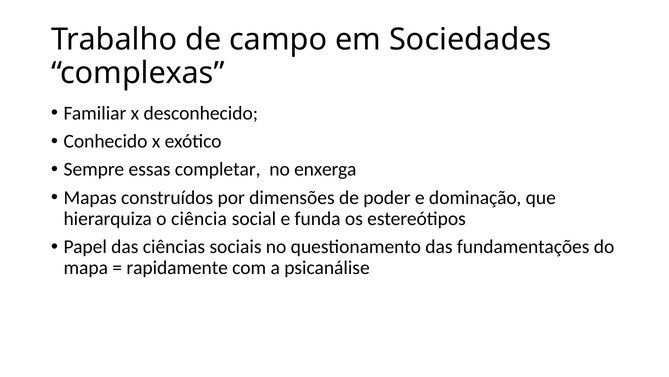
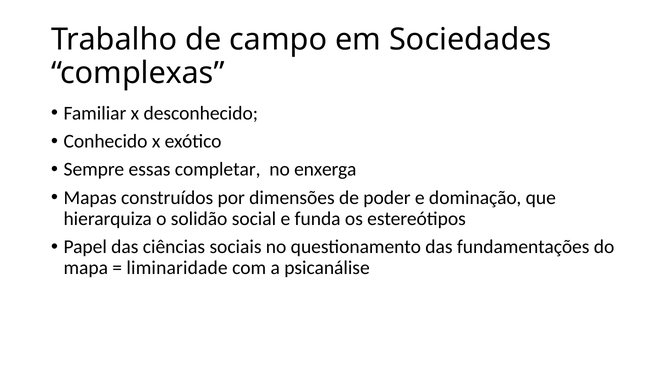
ciência: ciência -> solidão (199, 218)
rapidamente: rapidamente -> liminaridade (177, 267)
